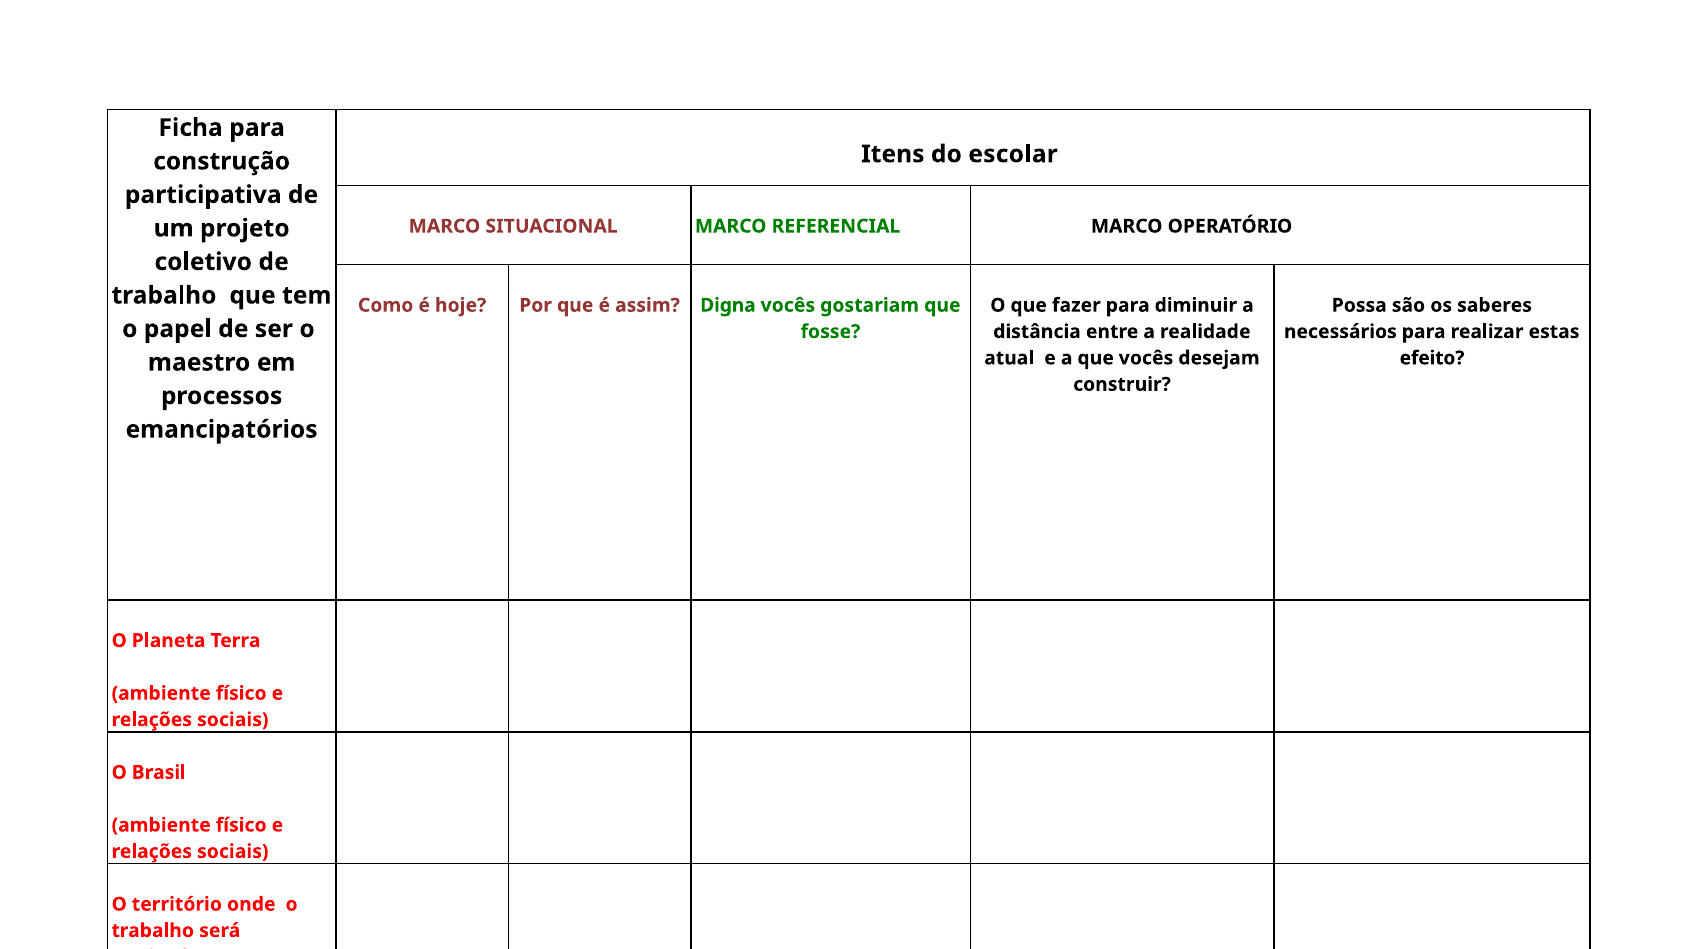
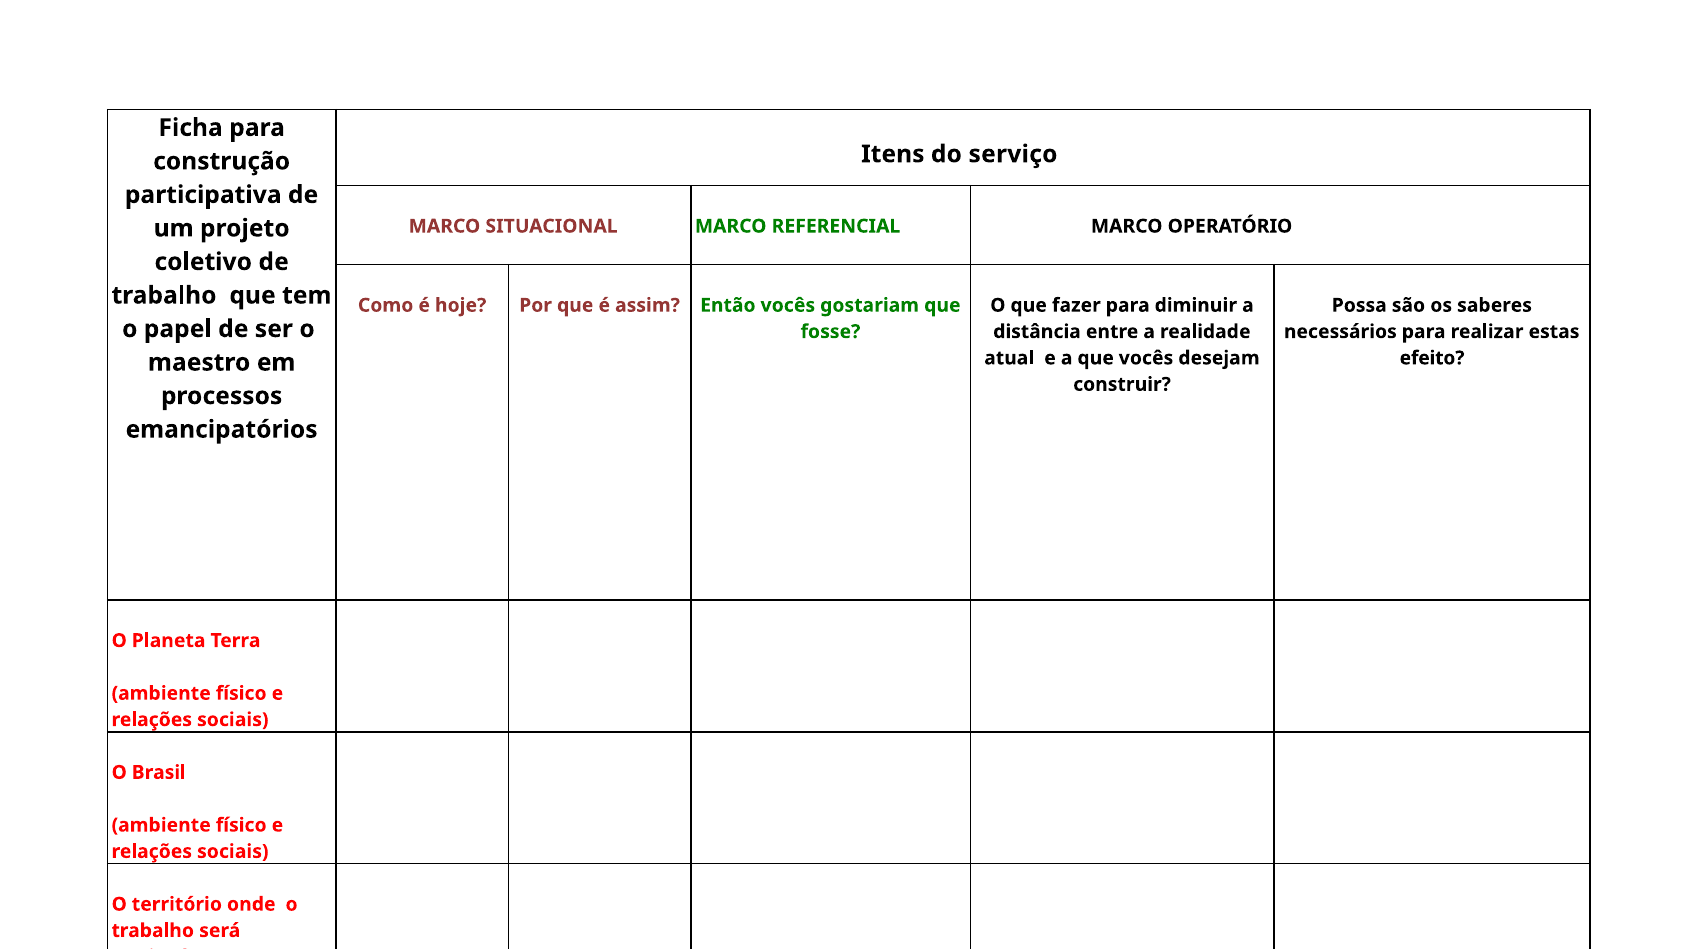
escolar: escolar -> serviço (1013, 154)
Digna: Digna -> Então (728, 305)
